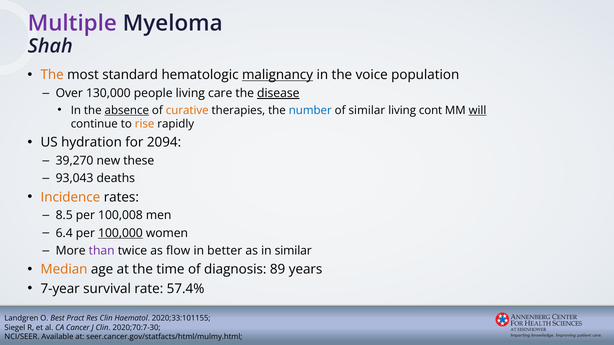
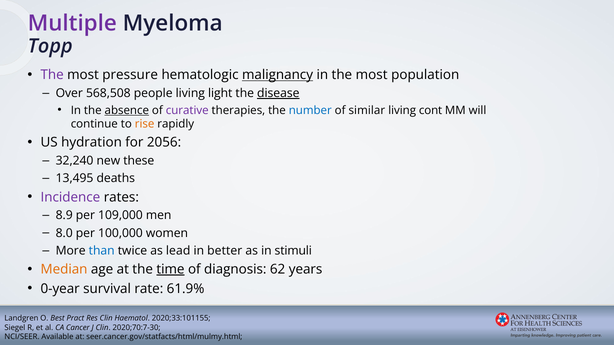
Shah: Shah -> Topp (50, 46)
The colour: orange -> purple (52, 75)
standard: standard -> pressure (130, 75)
in the voice: voice -> most (372, 75)
130,000: 130,000 -> 568,508 (108, 93)
care: care -> light (220, 93)
curative colour: orange -> purple (187, 110)
will underline: present -> none (477, 110)
2094: 2094 -> 2056 (164, 143)
39,270: 39,270 -> 32,240 (75, 161)
93,043: 93,043 -> 13,495 (75, 179)
Incidence colour: orange -> purple (70, 197)
8.5: 8.5 -> 8.9 (64, 216)
100,008: 100,008 -> 109,000 (120, 216)
6.4: 6.4 -> 8.0 (64, 233)
100,000 underline: present -> none (120, 233)
than colour: purple -> blue (102, 251)
flow: flow -> lead (178, 251)
in similar: similar -> stimuli (293, 251)
time underline: none -> present (170, 270)
89: 89 -> 62 (278, 270)
7-year: 7-year -> 0-year (60, 289)
57.4%: 57.4% -> 61.9% (186, 289)
